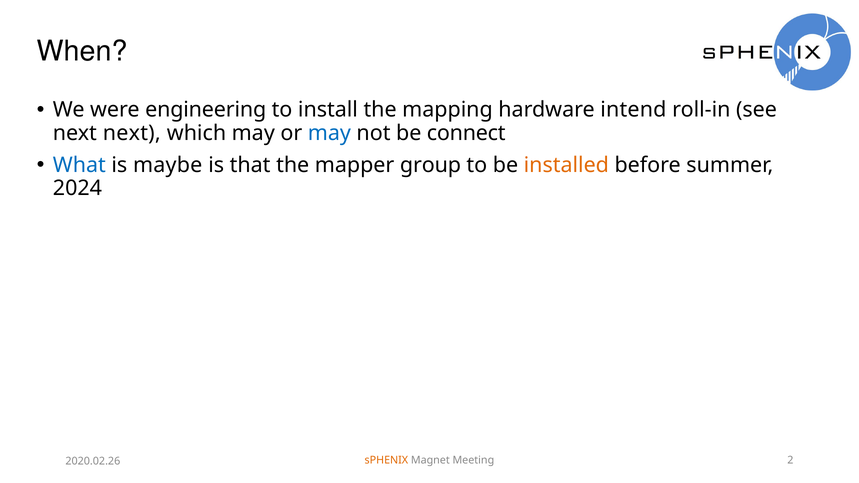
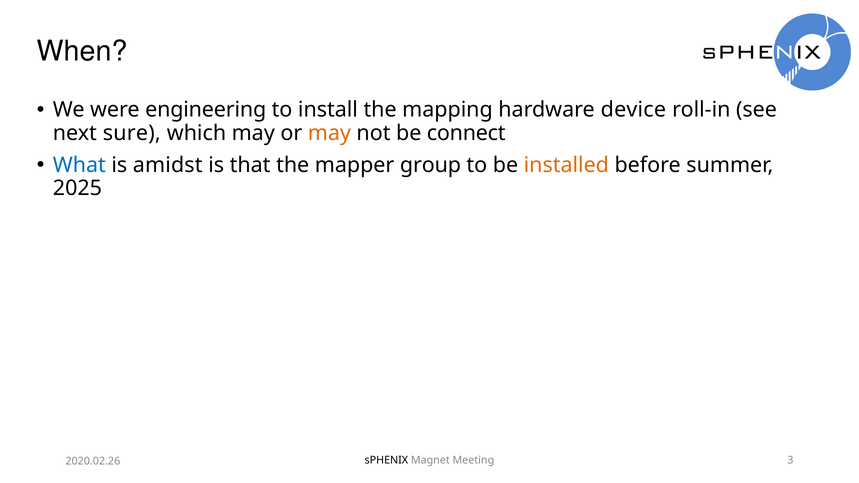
intend: intend -> device (633, 110)
next next: next -> sure (132, 133)
may colour: blue -> orange (329, 133)
maybe: maybe -> amidst (168, 165)
2024: 2024 -> 2025 (77, 188)
sPHENIX colour: orange -> black (386, 461)
2: 2 -> 3 (790, 461)
